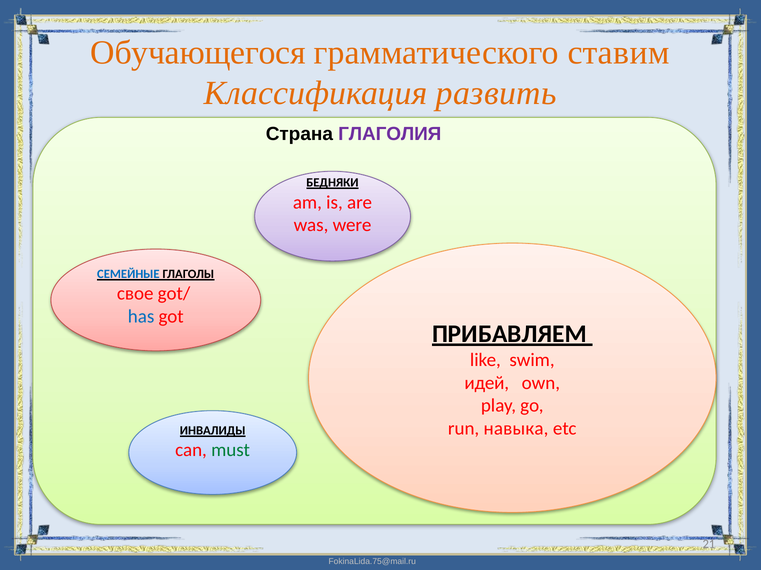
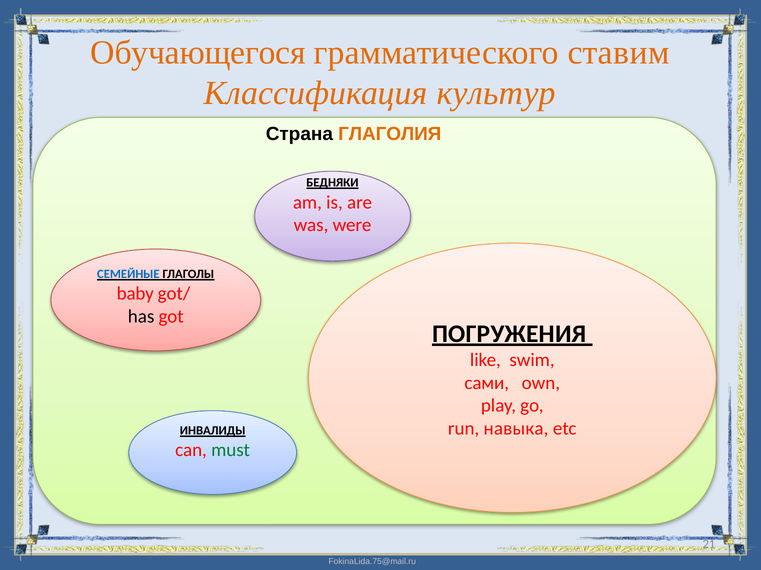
развить: развить -> культур (496, 93)
ГЛАГОЛИЯ colour: purple -> orange (390, 134)
свое: свое -> baby (135, 294)
has colour: blue -> black (141, 317)
ПРИБАВЛЯЕМ: ПРИБАВЛЯЕМ -> ПОГРУЖЕНИЯ (509, 334)
идей: идей -> сами (487, 383)
